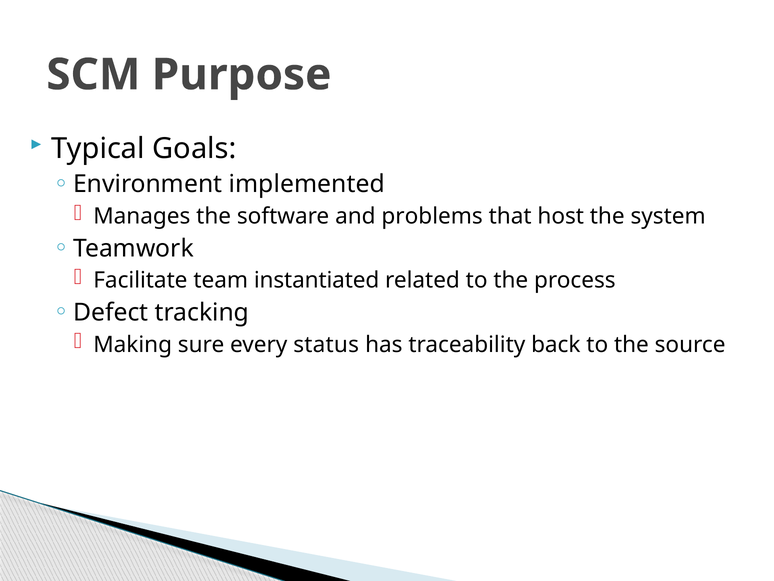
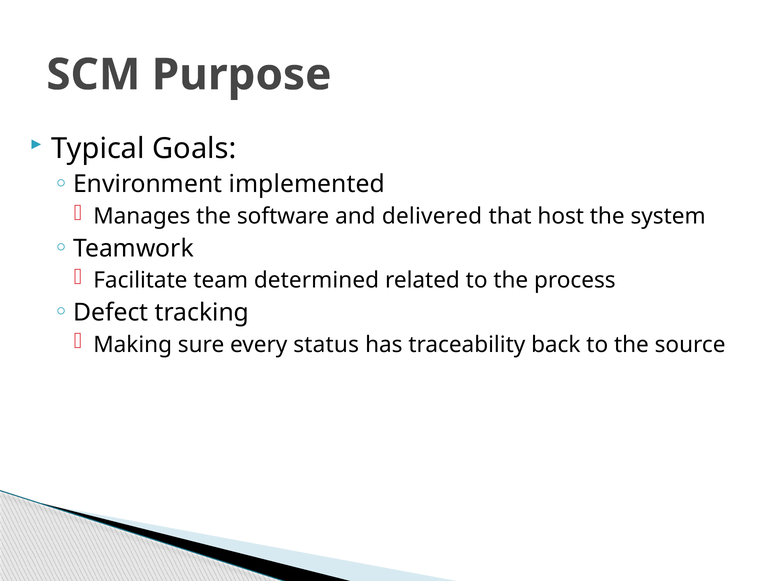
problems: problems -> delivered (432, 216)
instantiated: instantiated -> determined (316, 280)
